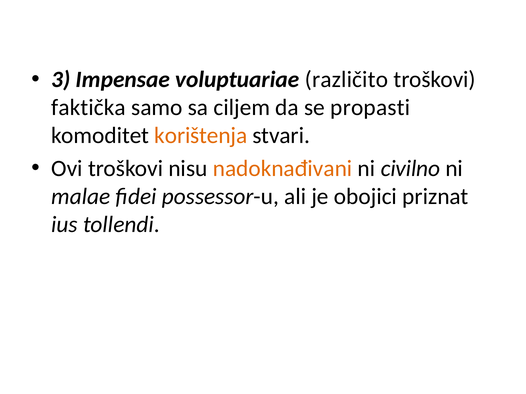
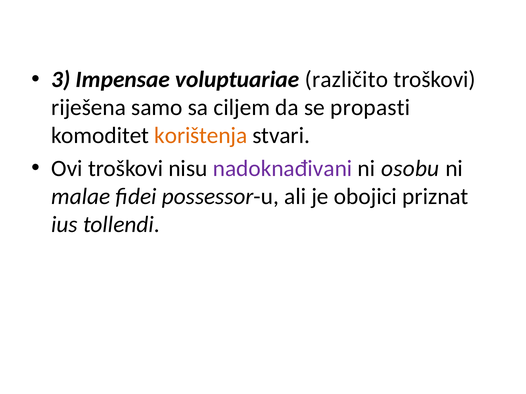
faktička: faktička -> riješena (89, 108)
nadoknađivani colour: orange -> purple (283, 169)
civilno: civilno -> osobu (410, 169)
